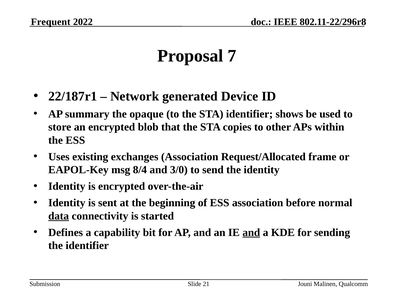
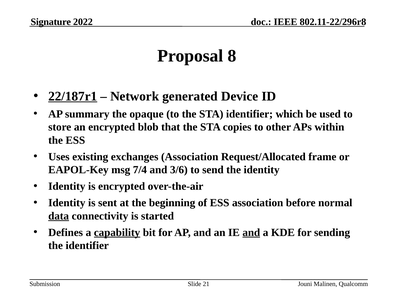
Frequent: Frequent -> Signature (51, 22)
7: 7 -> 8 (232, 56)
22/187r1 underline: none -> present (73, 96)
shows: shows -> which (289, 114)
8/4: 8/4 -> 7/4 (140, 170)
3/0: 3/0 -> 3/6 (179, 170)
capability underline: none -> present (117, 232)
